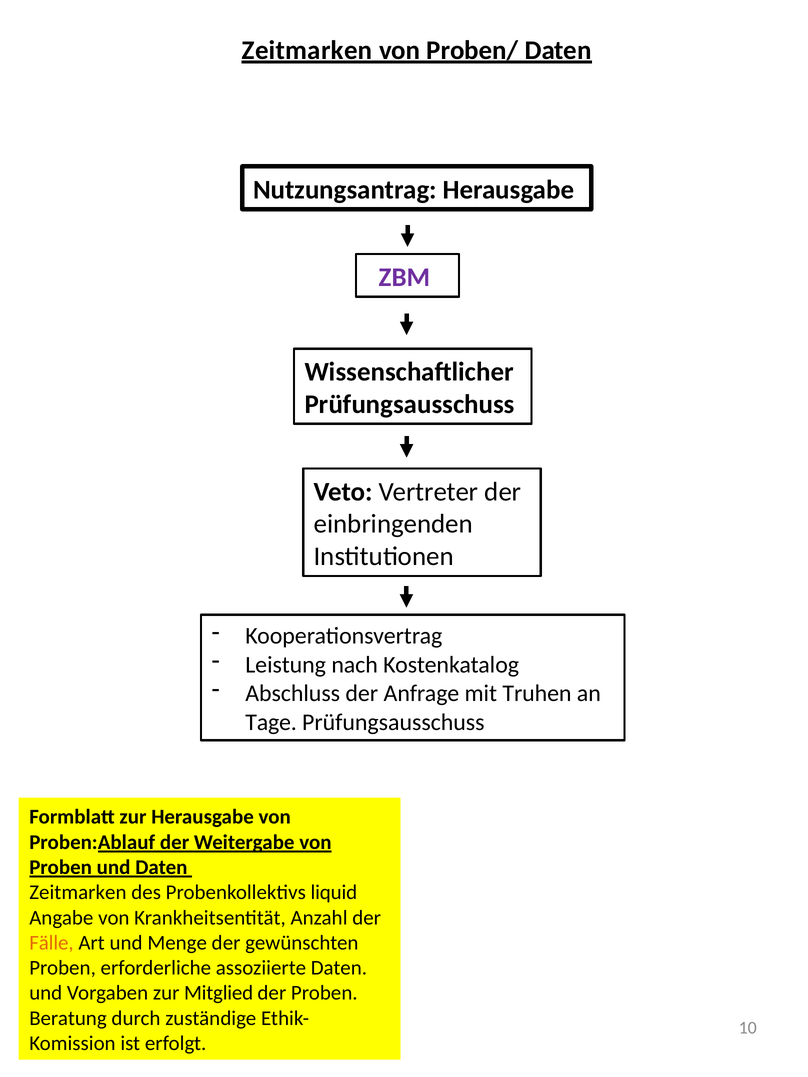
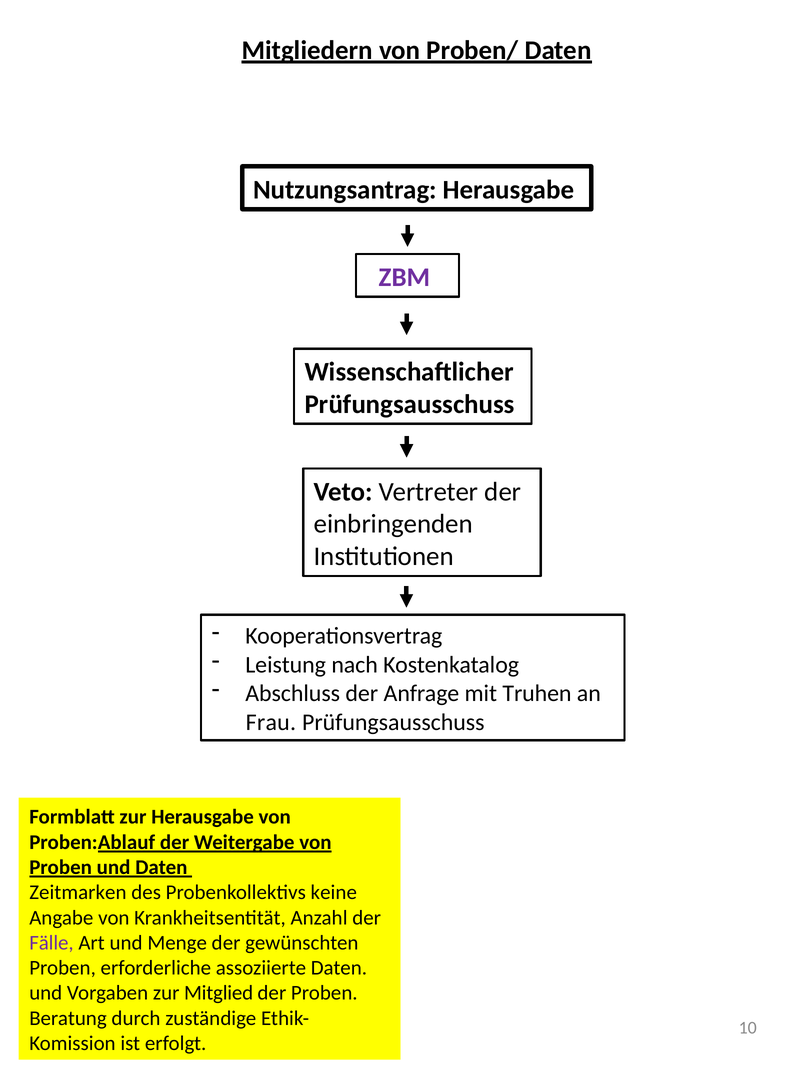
Zeitmarken: Zeitmarken -> Mitgliedern (307, 50)
Tage: Tage -> Frau (271, 722)
liquid: liquid -> keine (334, 893)
Fälle colour: orange -> purple (51, 943)
